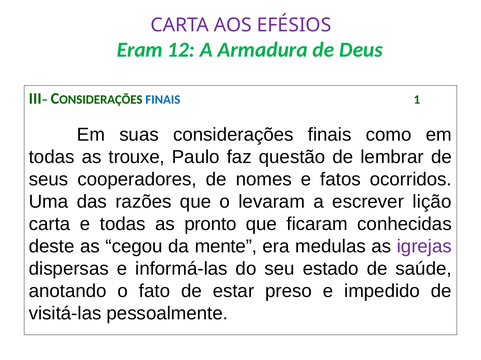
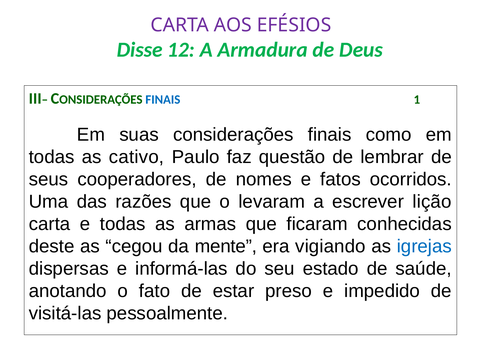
Eram: Eram -> Disse (140, 50)
trouxe: trouxe -> cativo (137, 157)
pronto: pronto -> armas (210, 224)
medulas: medulas -> vigiando (330, 247)
igrejas colour: purple -> blue (424, 247)
